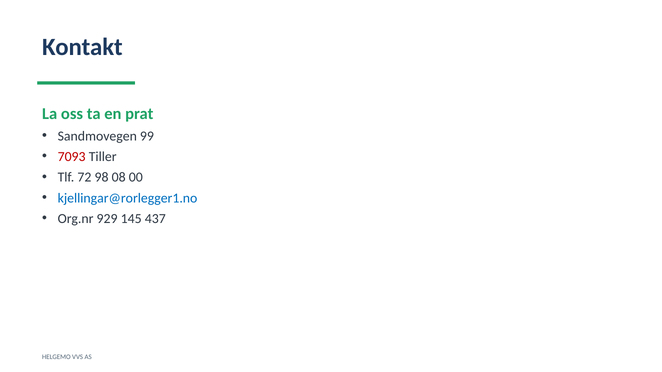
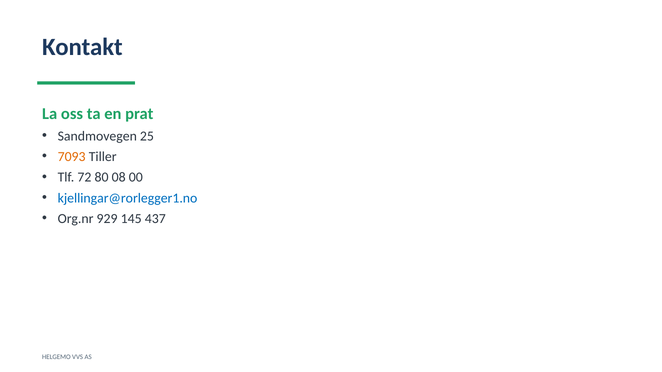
99: 99 -> 25 (147, 136)
7093 colour: red -> orange (72, 157)
98: 98 -> 80 (102, 178)
